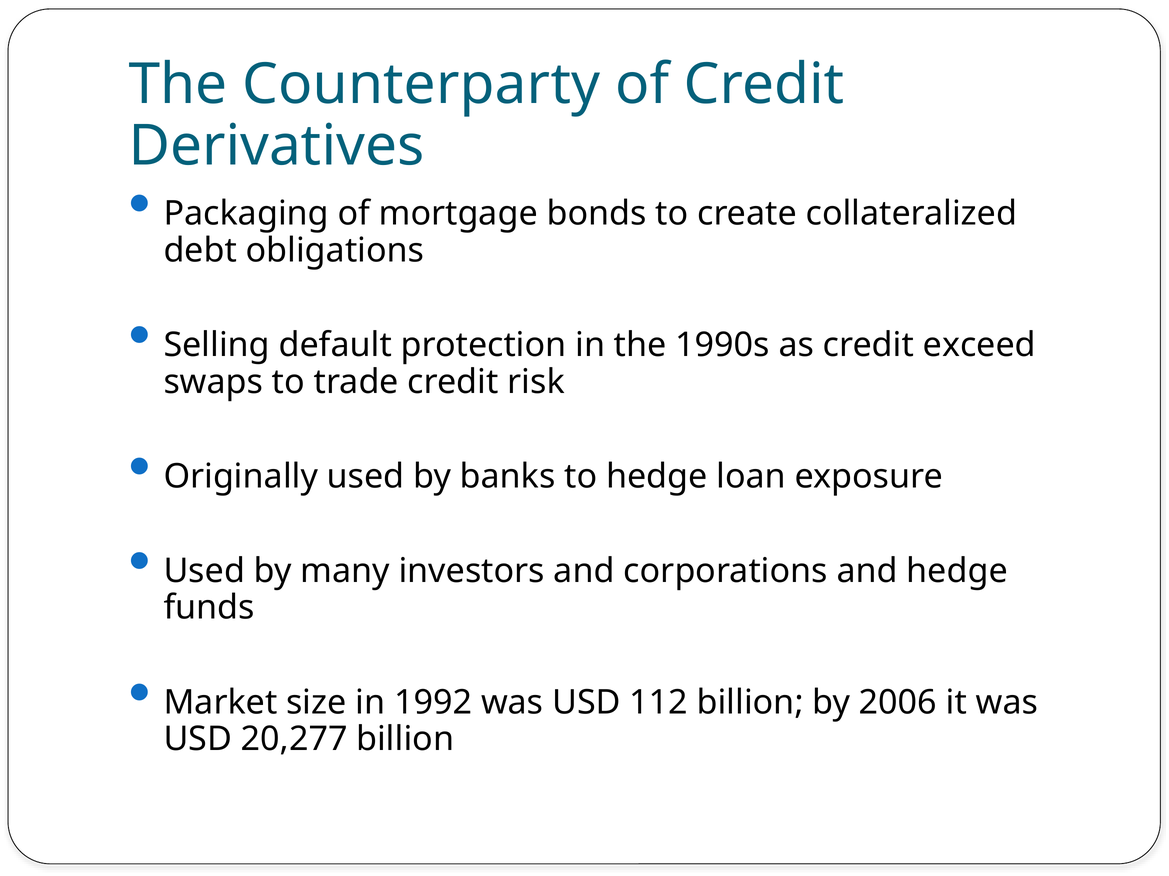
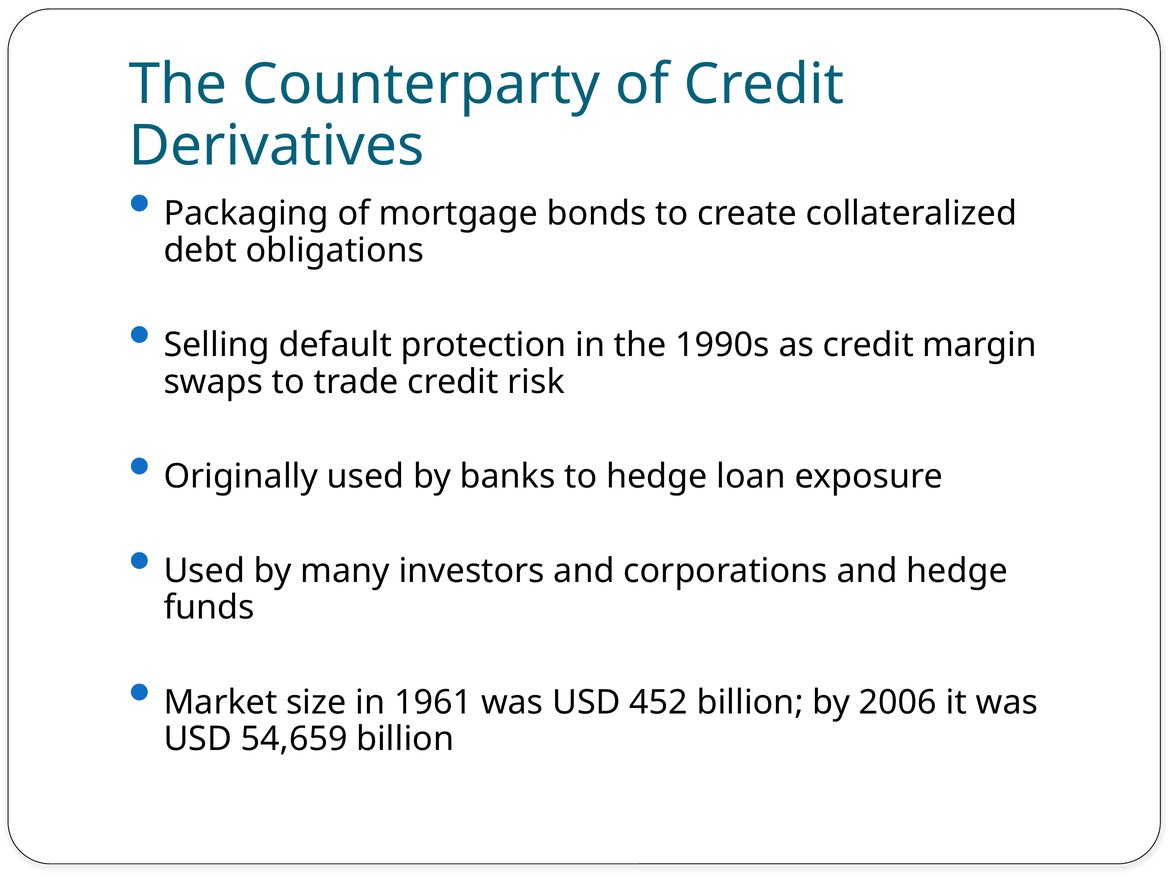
exceed: exceed -> margin (980, 345)
1992: 1992 -> 1961 (433, 703)
112: 112 -> 452 (659, 703)
20,277: 20,277 -> 54,659 (294, 740)
